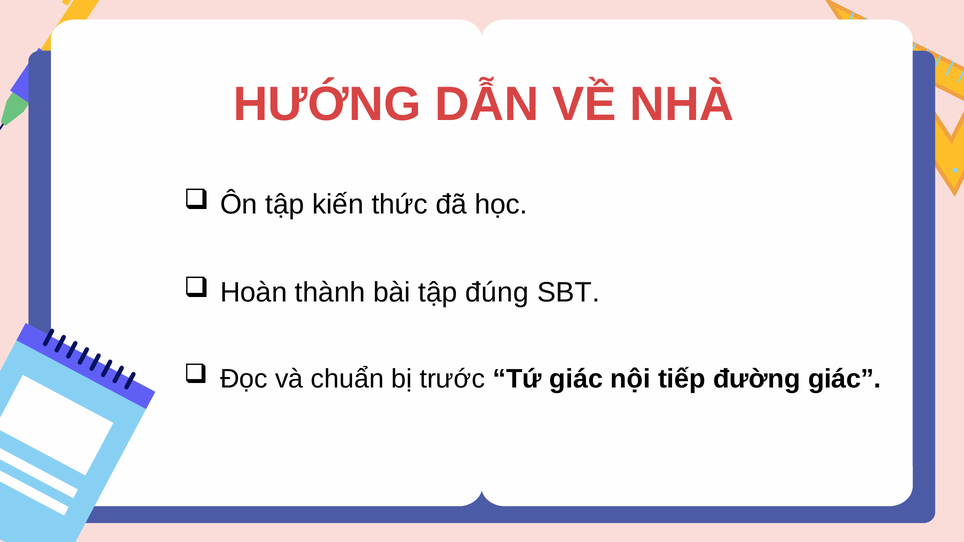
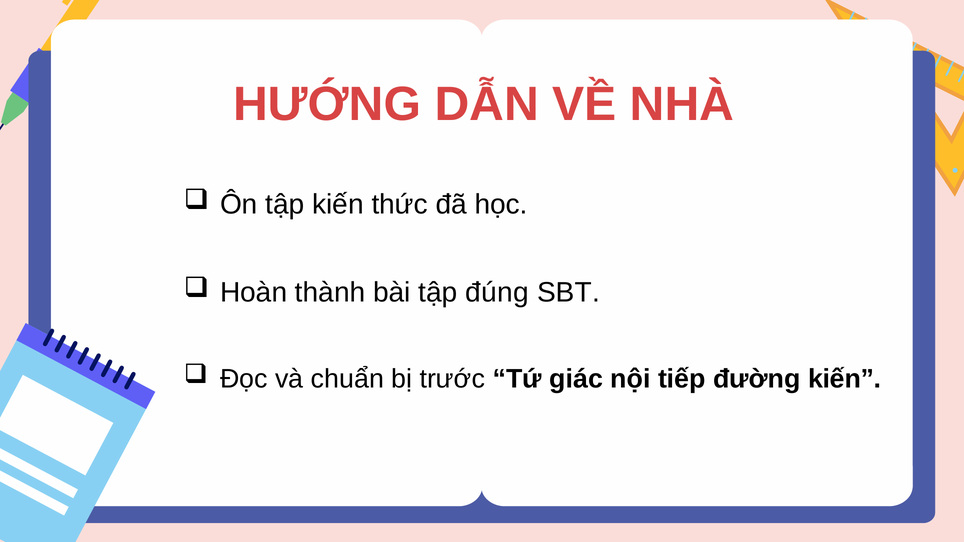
đường giác: giác -> kiến (845, 379)
